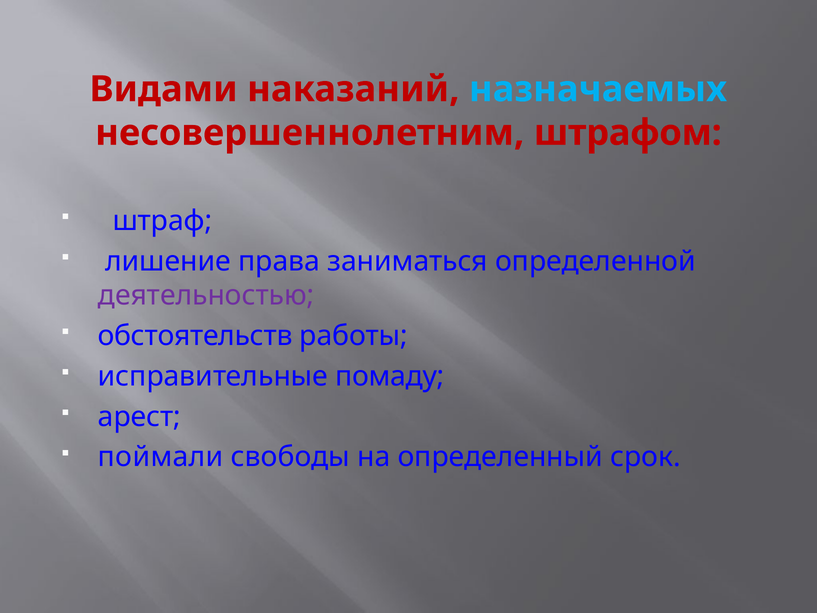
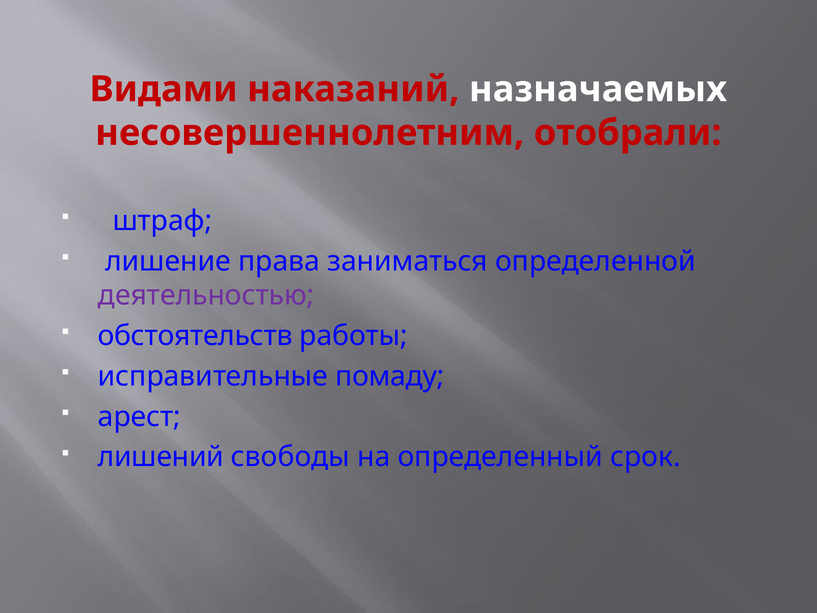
назначаемых colour: light blue -> white (598, 89)
штрафом: штрафом -> отобрали (628, 133)
поймали: поймали -> лишений (161, 457)
